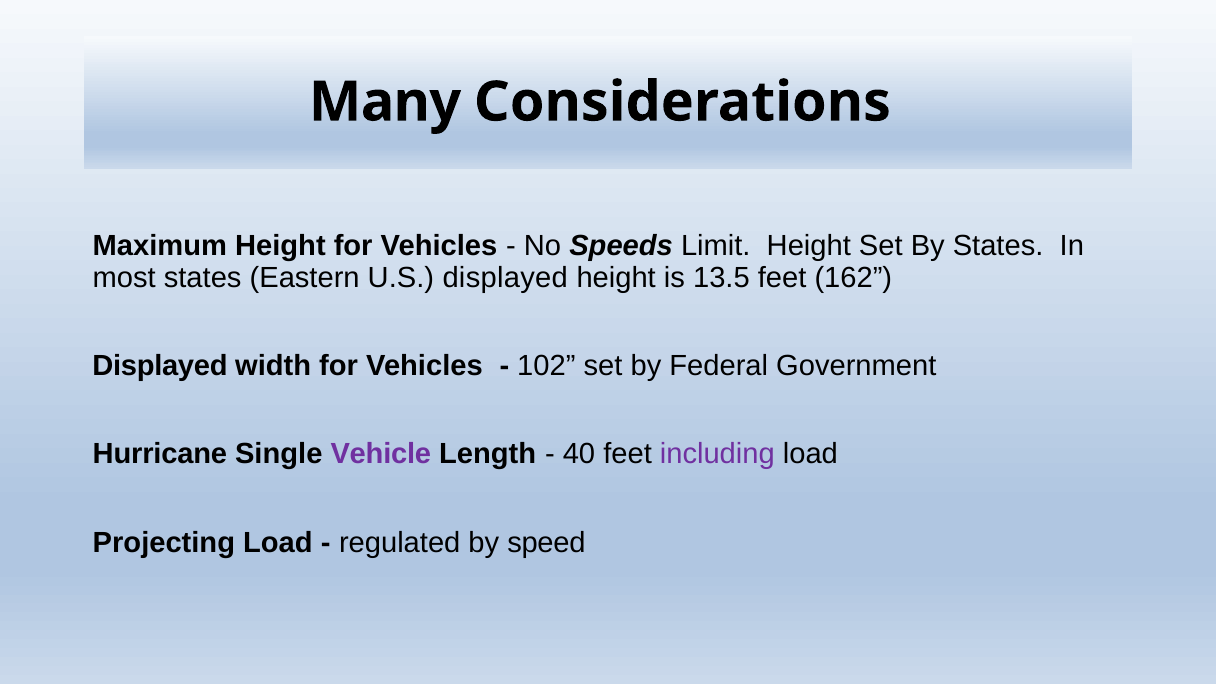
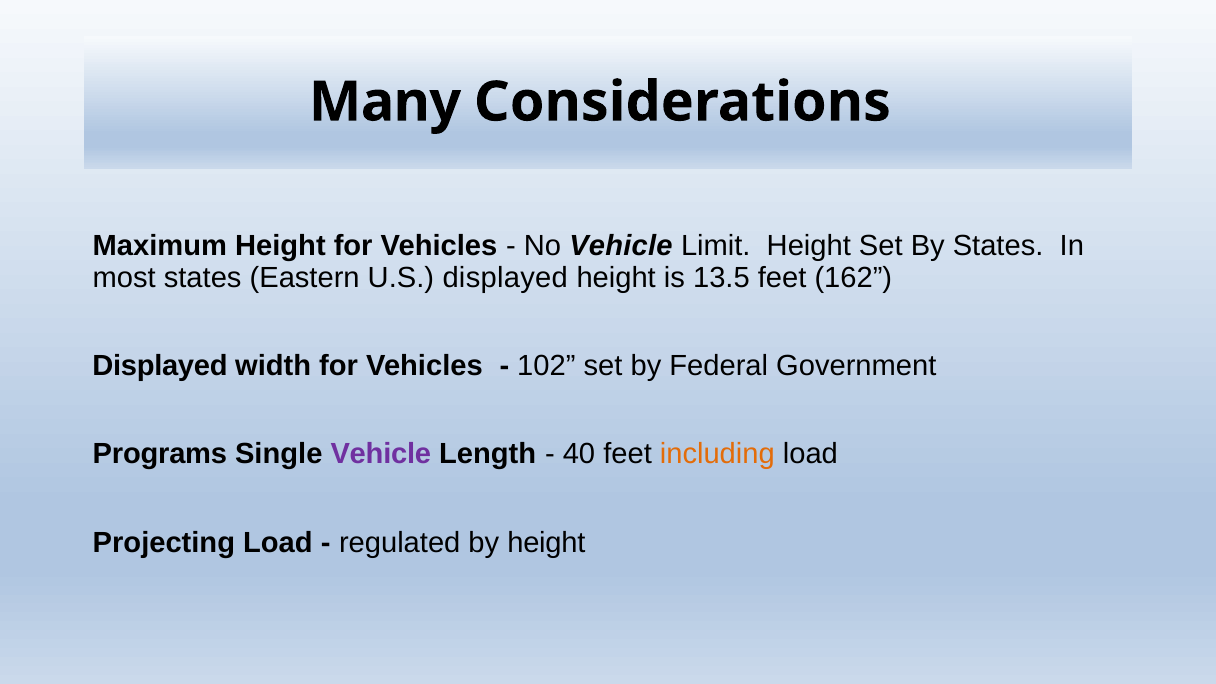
No Speeds: Speeds -> Vehicle (621, 246)
Hurricane: Hurricane -> Programs (160, 454)
including colour: purple -> orange (717, 454)
by speed: speed -> height (546, 543)
